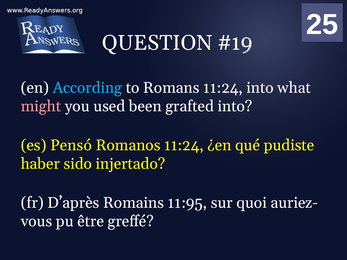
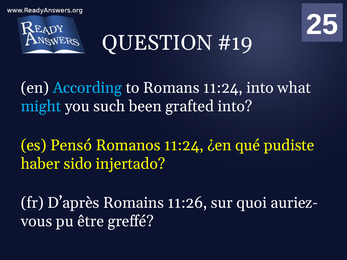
might colour: pink -> light blue (41, 106)
used: used -> such (109, 106)
11:95: 11:95 -> 11:26 (187, 203)
